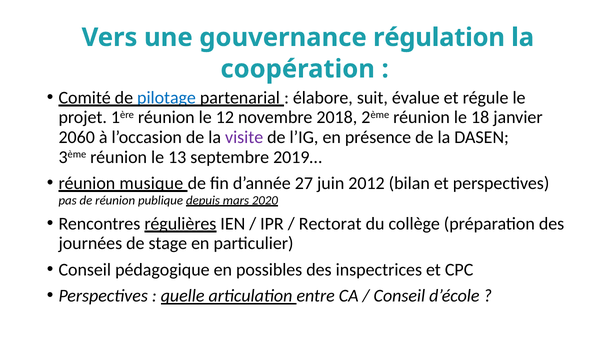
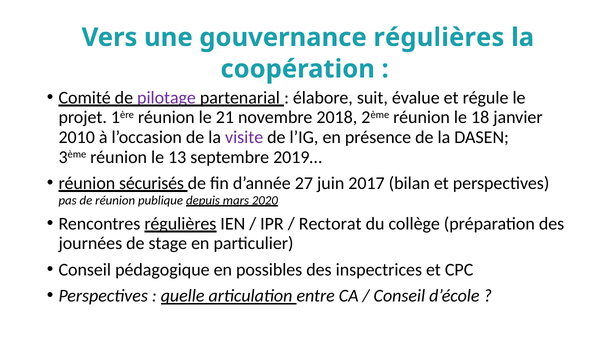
gouvernance régulation: régulation -> régulières (439, 37)
pilotage colour: blue -> purple (167, 98)
12: 12 -> 21 (225, 117)
2060: 2060 -> 2010 (77, 137)
musique: musique -> sécurisés (151, 183)
2012: 2012 -> 2017 (367, 183)
